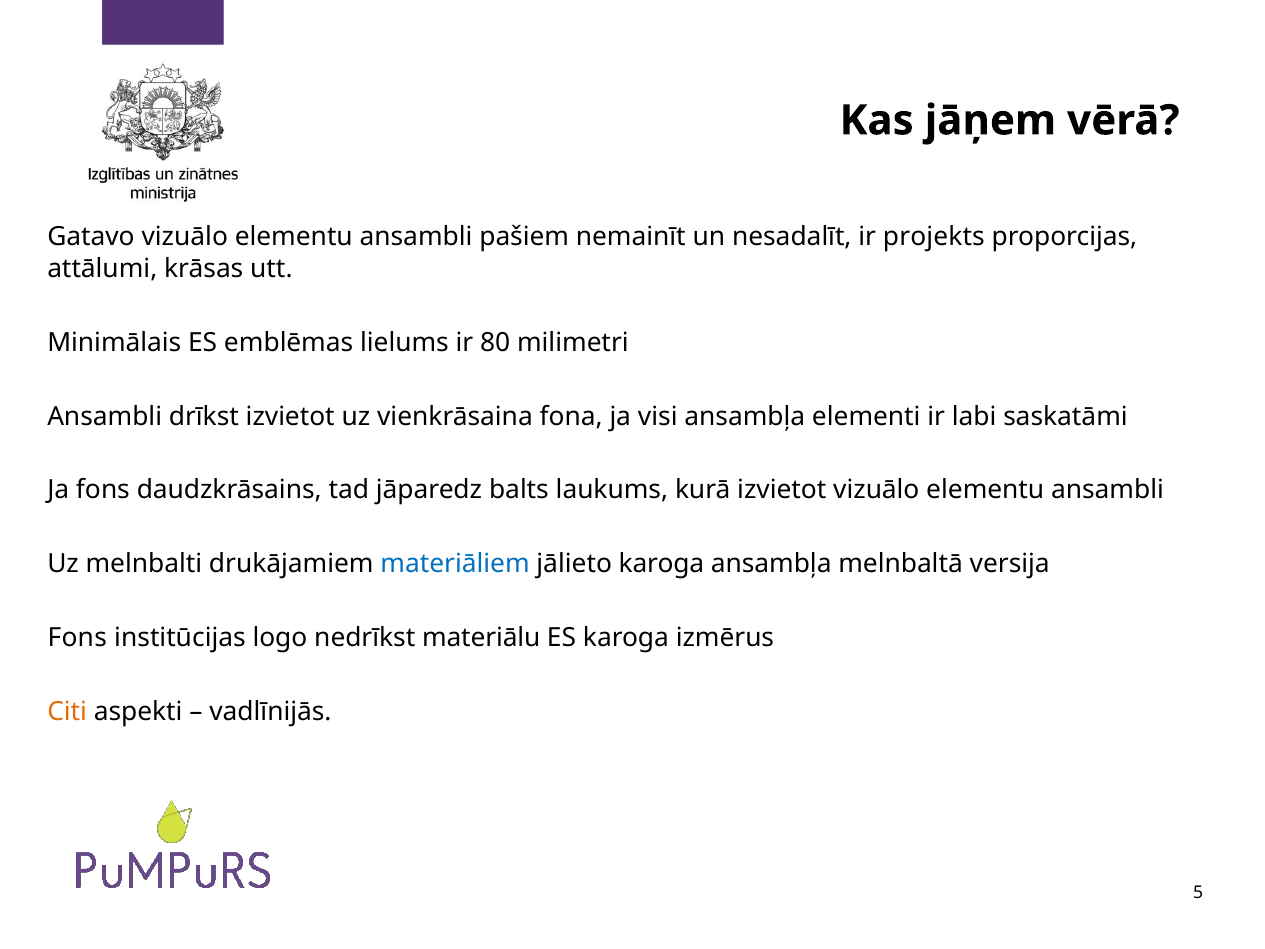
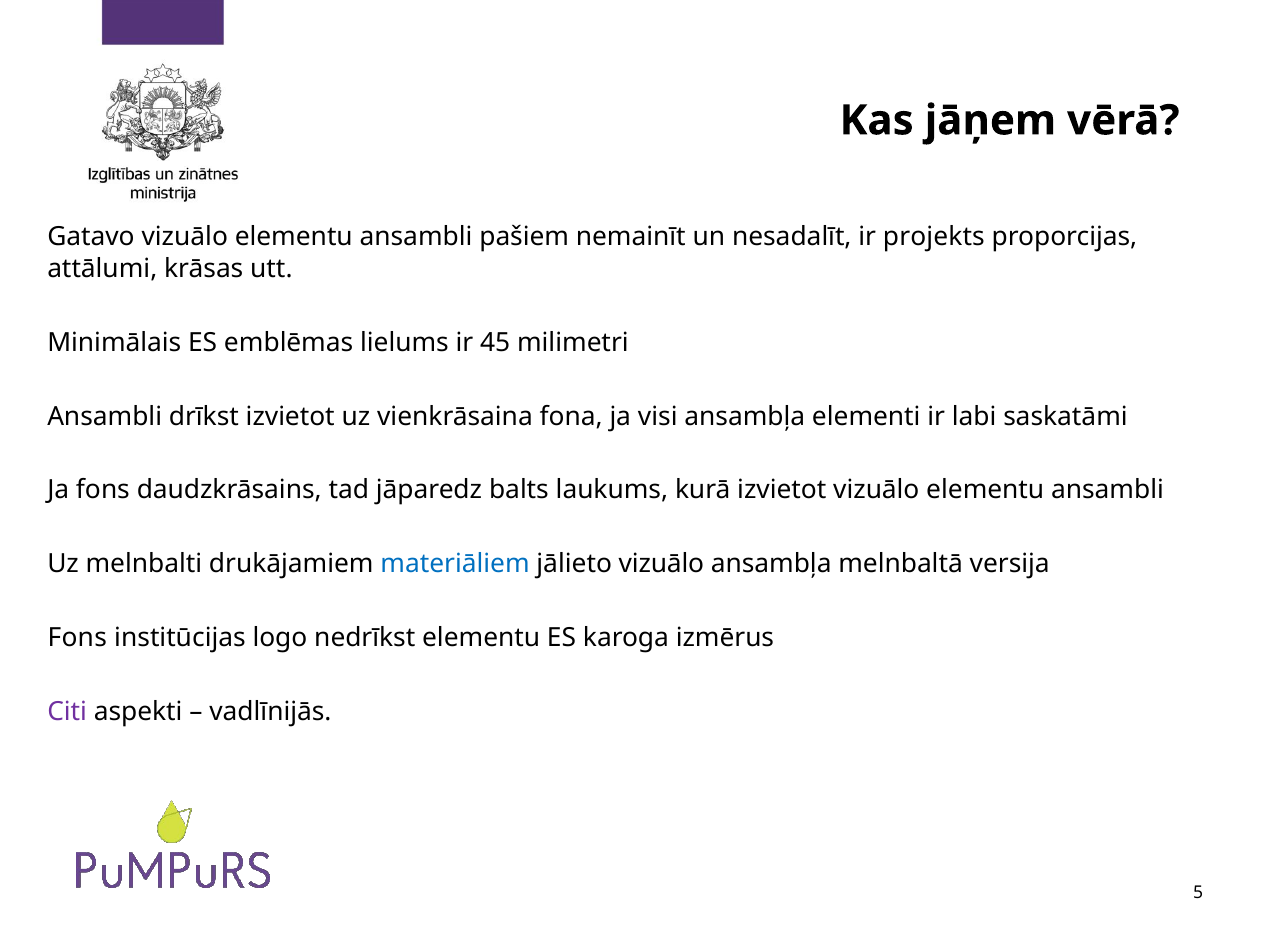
80: 80 -> 45 (495, 342)
jālieto karoga: karoga -> vizuālo (661, 564)
nedrīkst materiālu: materiālu -> elementu (481, 638)
Citi colour: orange -> purple (67, 712)
